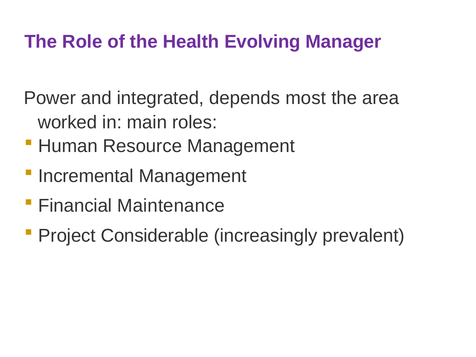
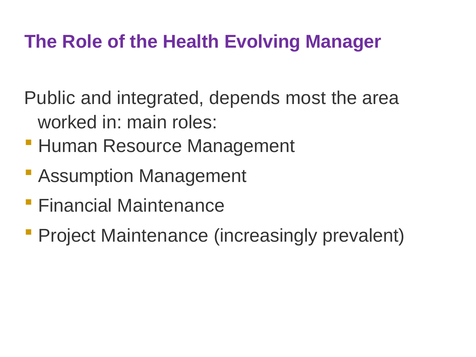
Power: Power -> Public (50, 98)
Incremental: Incremental -> Assumption (86, 176)
Project Considerable: Considerable -> Maintenance (155, 236)
